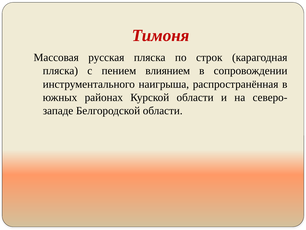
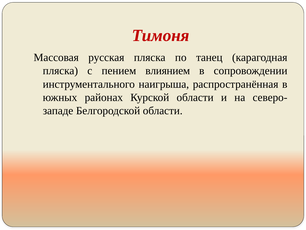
строк: строк -> танец (209, 57)
